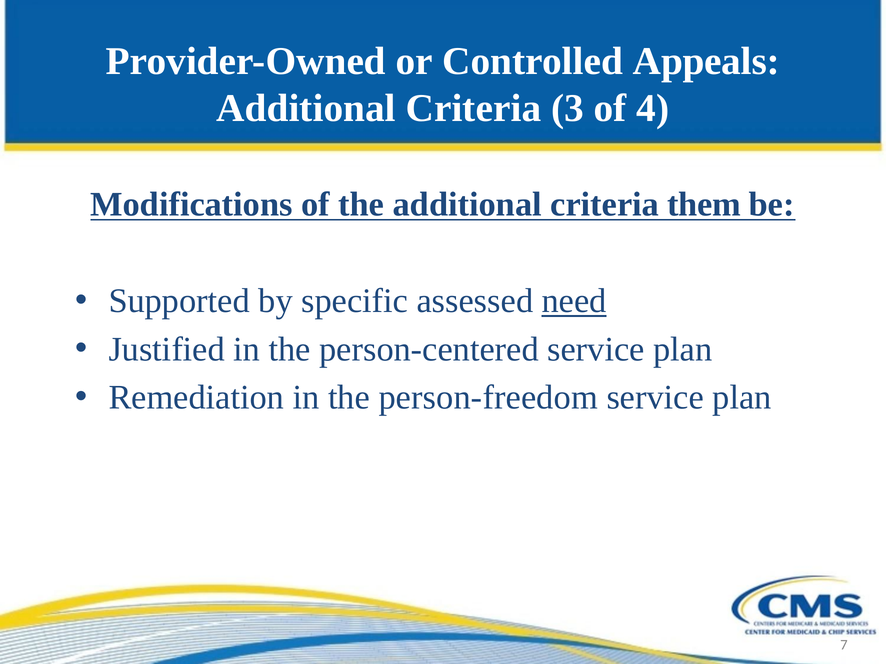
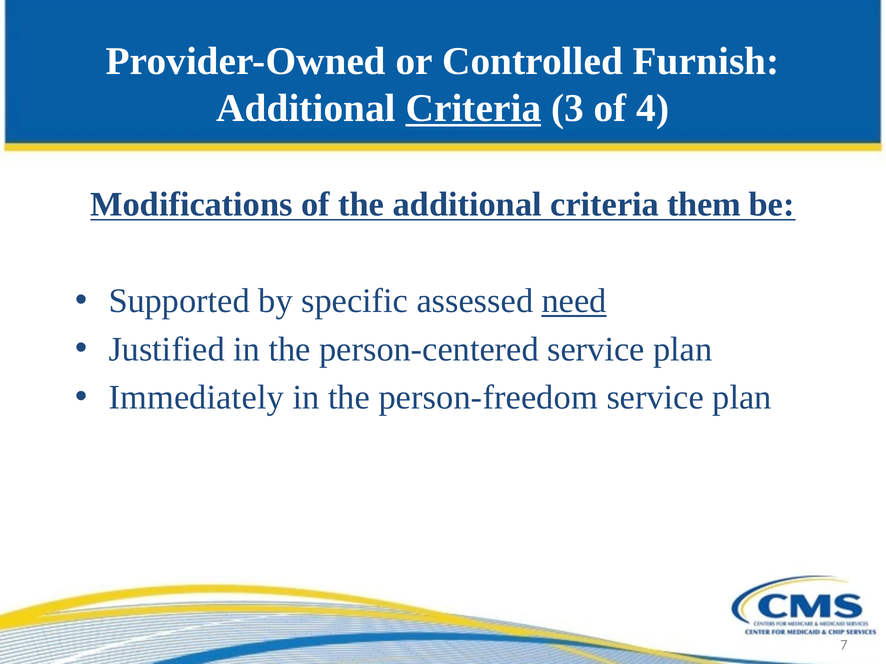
Appeals: Appeals -> Furnish (706, 61)
Criteria underline: none -> present (473, 108)
Remediation: Remediation -> Immediately (196, 398)
